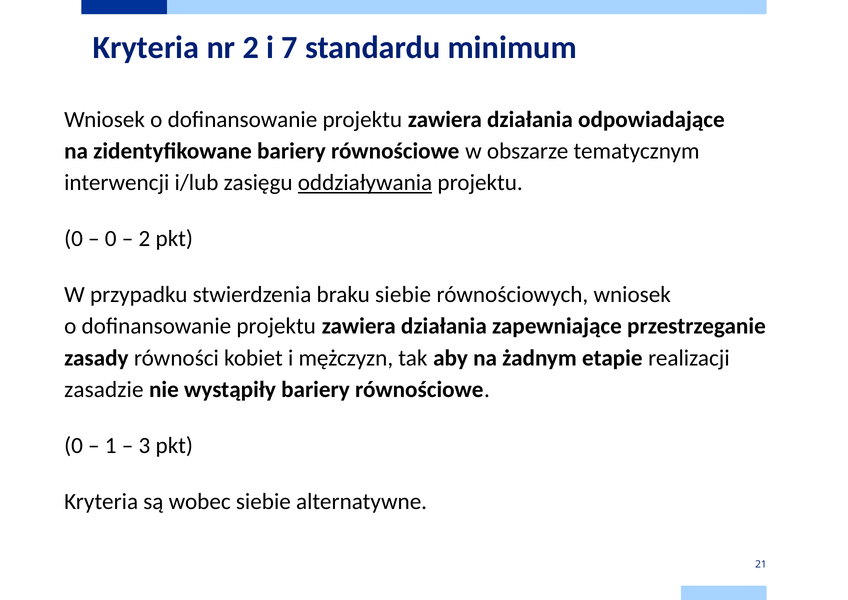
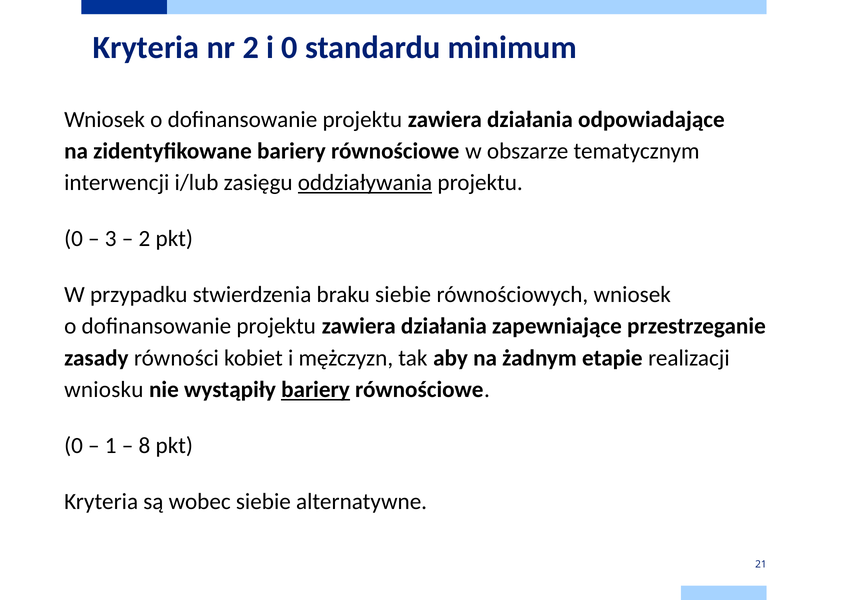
i 7: 7 -> 0 (290, 48)
0: 0 -> 3 (111, 238)
zasadzie: zasadzie -> wniosku (104, 389)
bariery underline: none -> present (315, 389)
3: 3 -> 8 (144, 445)
